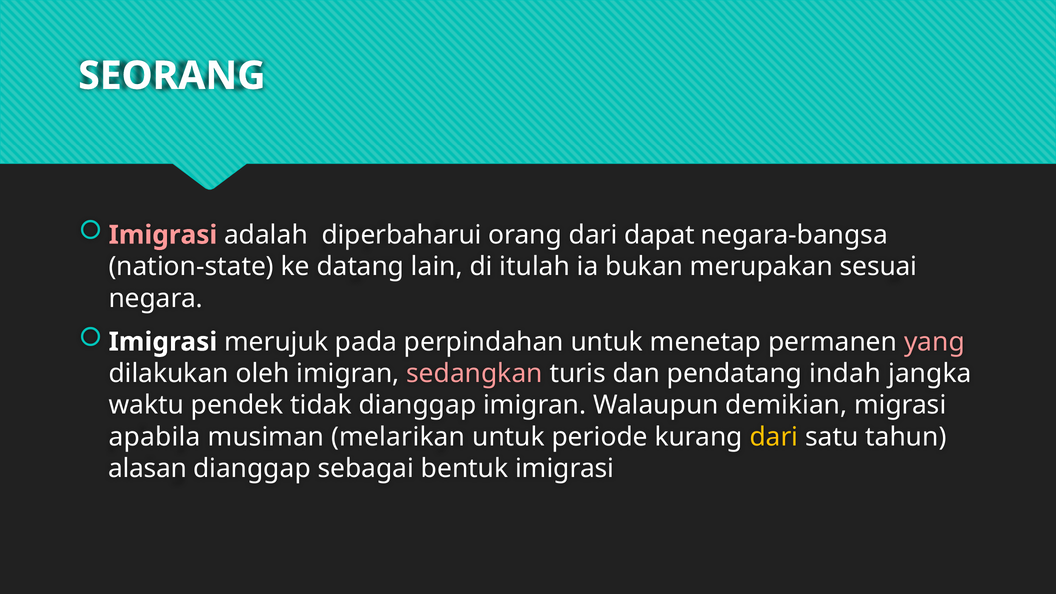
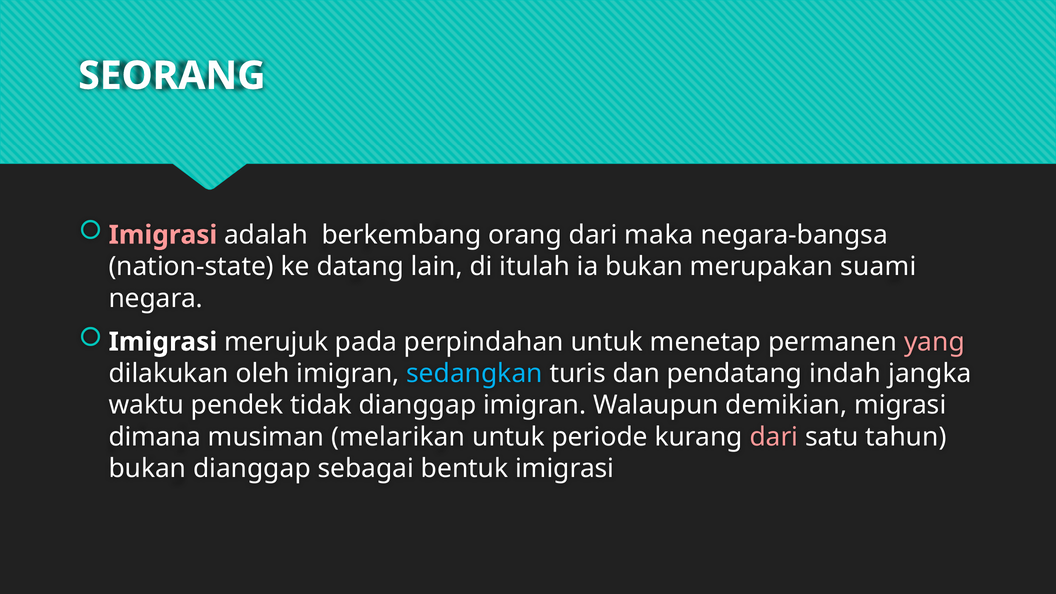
diperbaharui: diperbaharui -> berkembang (402, 235)
dapat: dapat -> maka (659, 235)
sesuai: sesuai -> suami (878, 267)
sedangkan colour: pink -> light blue (474, 374)
apabila: apabila -> dimana (155, 437)
dari colour: yellow -> pink (774, 437)
alasan: alasan -> bukan (147, 469)
